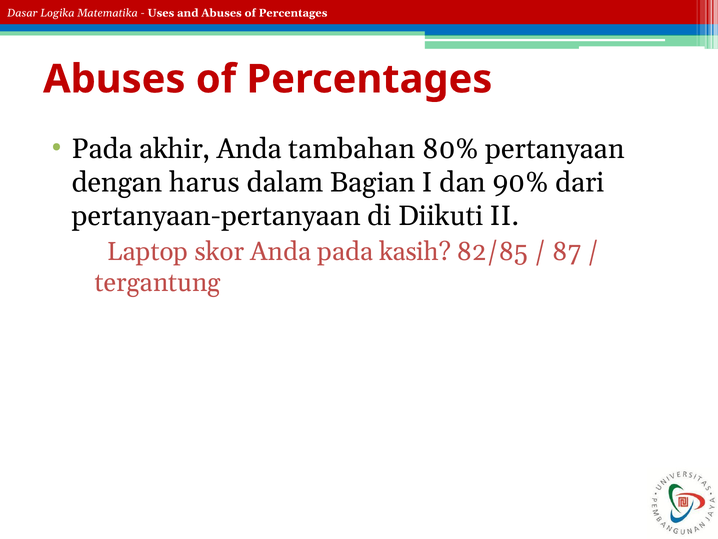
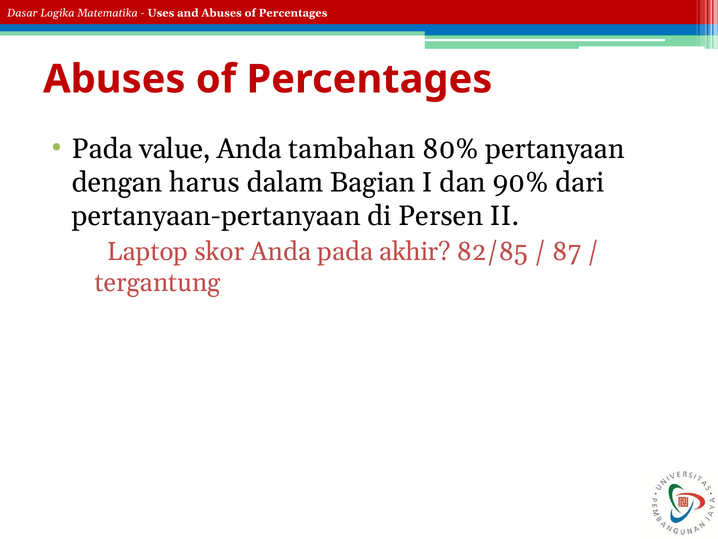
akhir: akhir -> value (175, 149)
Diikuti: Diikuti -> Persen (441, 216)
kasih: kasih -> akhir (415, 251)
